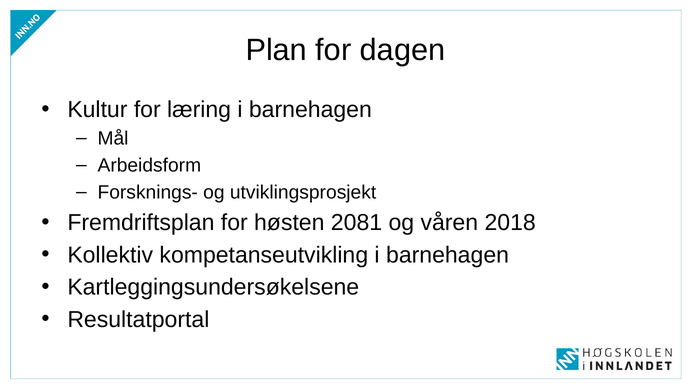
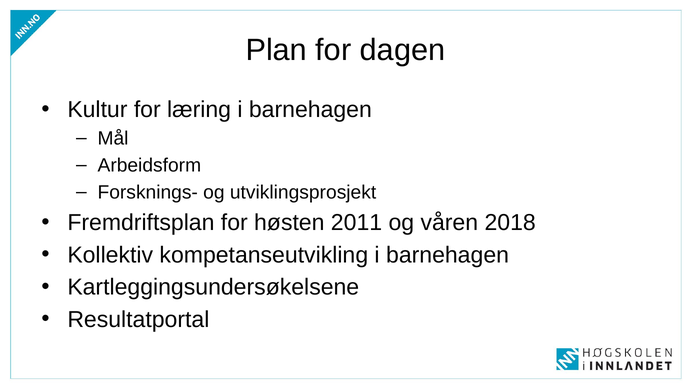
2081: 2081 -> 2011 (357, 223)
